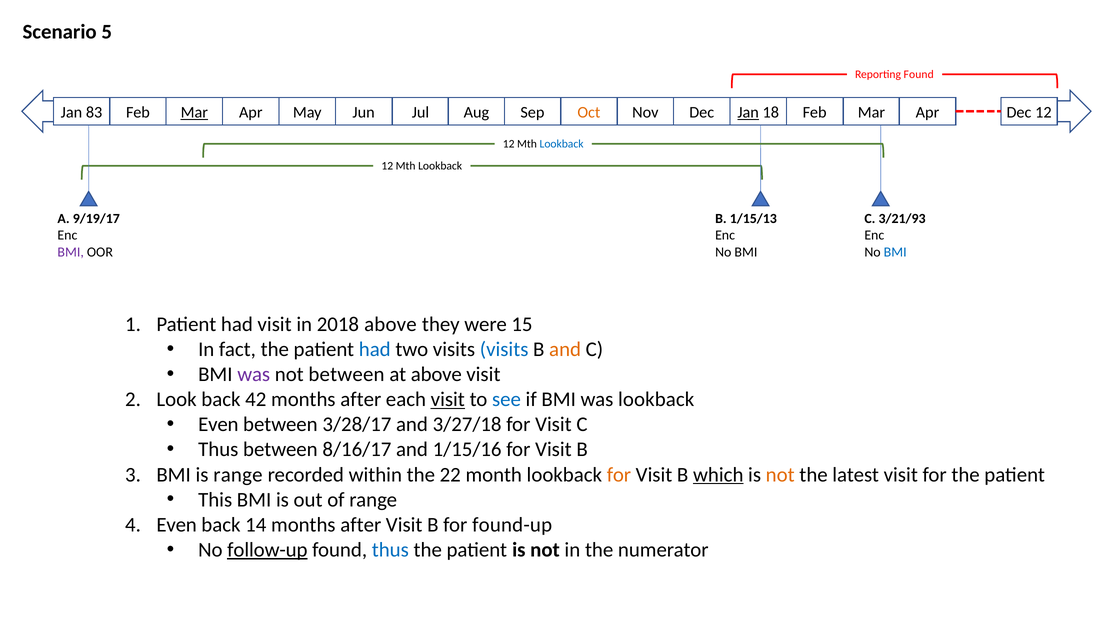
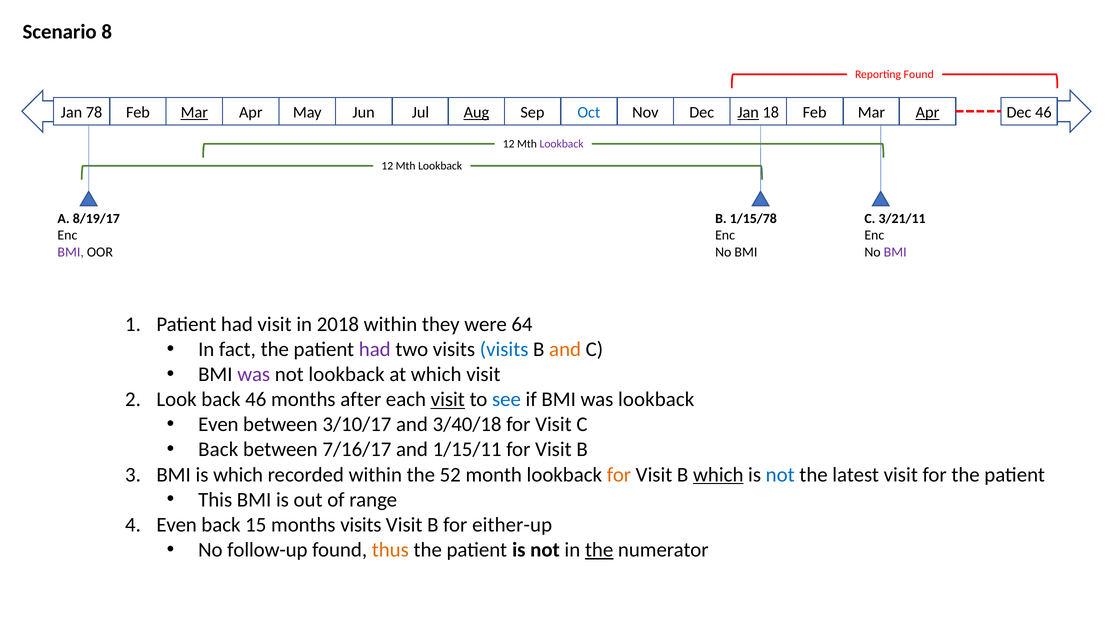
5: 5 -> 8 (107, 32)
83: 83 -> 78 (94, 112)
Aug underline: none -> present (476, 112)
Oct colour: orange -> blue (589, 112)
Apr underline: none -> present (928, 112)
Dec 12: 12 -> 46 (1043, 112)
Lookback colour: blue -> purple (562, 144)
9/19/17: 9/19/17 -> 8/19/17 (96, 219)
1/15/13: 1/15/13 -> 1/15/78 (753, 219)
3/21/93: 3/21/93 -> 3/21/11 (902, 219)
BMI colour: blue -> purple (895, 252)
2018 above: above -> within (391, 324)
15: 15 -> 64 (522, 324)
had colour: blue -> purple (375, 349)
not between: between -> lookback (347, 374)
at above: above -> which (436, 374)
back 42: 42 -> 46 (256, 400)
3/28/17: 3/28/17 -> 3/10/17 (357, 425)
3/27/18: 3/27/18 -> 3/40/18 (467, 425)
Thus: Thus -> Back (218, 450)
8/16/17: 8/16/17 -> 7/16/17 (357, 450)
1/15/16: 1/15/16 -> 1/15/11 (467, 450)
is range: range -> which (238, 475)
22: 22 -> 52 (450, 475)
not colour: orange -> blue (780, 475)
14: 14 -> 15 (256, 525)
after: after -> visits (361, 525)
found-up: found-up -> either-up (512, 525)
follow-up underline: present -> none (267, 550)
thus colour: blue -> orange (390, 550)
the underline: none -> present (599, 550)
